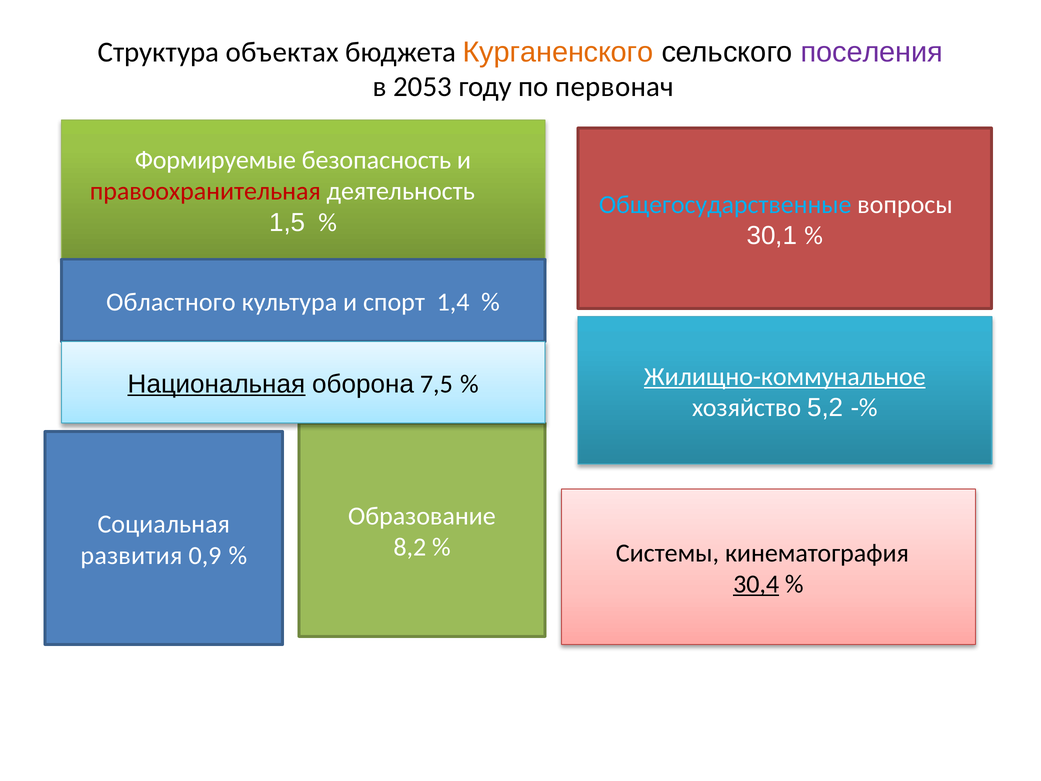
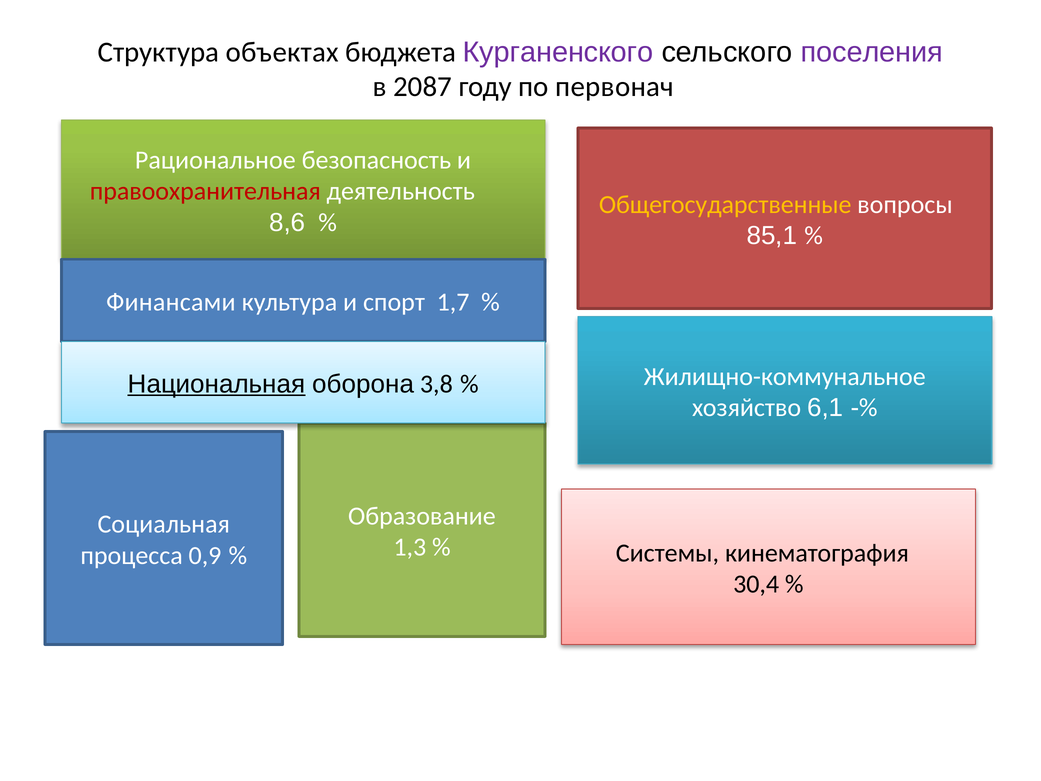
Курганенского colour: orange -> purple (558, 52)
2053: 2053 -> 2087 (423, 87)
Формируемые: Формируемые -> Рациональное (215, 160)
Общегосударственные colour: light blue -> yellow (725, 204)
1,5: 1,5 -> 8,6 (287, 223)
30,1: 30,1 -> 85,1 (772, 236)
Областного: Областного -> Финансами (171, 302)
1,4: 1,4 -> 1,7 (453, 302)
Жилищно-коммунальное underline: present -> none (785, 377)
7,5: 7,5 -> 3,8 (436, 384)
5,2: 5,2 -> 6,1 (825, 408)
8,2: 8,2 -> 1,3 (410, 547)
развития: развития -> процесса (132, 555)
30,4 underline: present -> none (756, 584)
